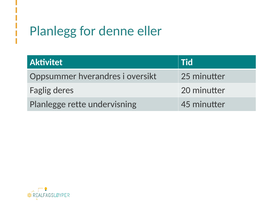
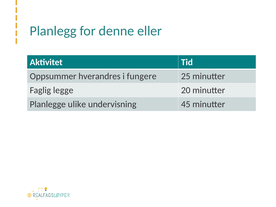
oversikt: oversikt -> fungere (142, 76)
deres: deres -> legge (63, 90)
rette: rette -> ulike (77, 104)
